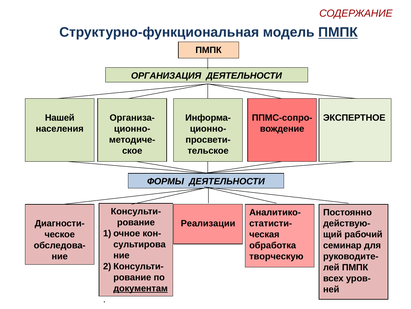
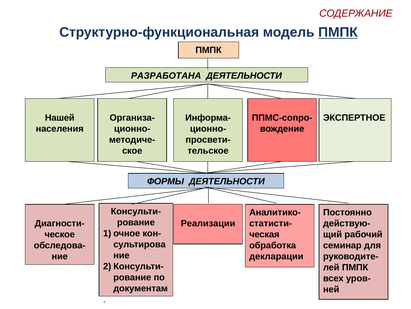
ОРГАНИЗАЦИЯ: ОРГАНИЗАЦИЯ -> РАЗРАБОТАНА (166, 76)
творческую: творческую -> декларации (276, 256)
документам underline: present -> none (141, 288)
